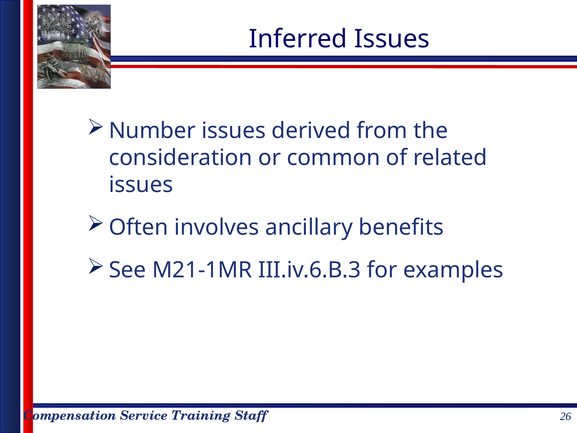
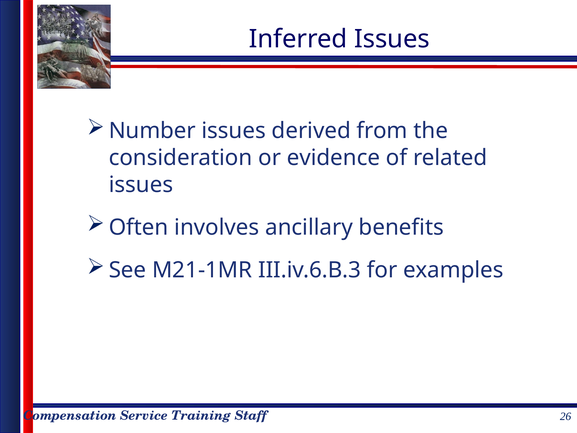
common: common -> evidence (333, 158)
